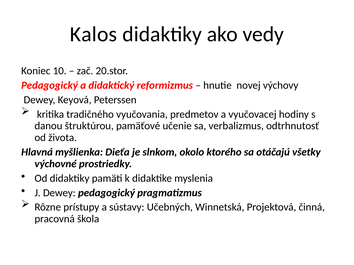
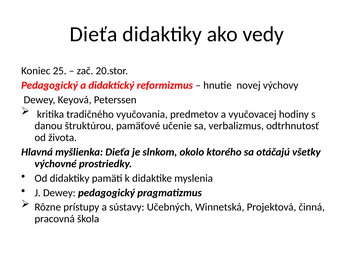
Kalos: Kalos -> Dieťa (94, 34)
10: 10 -> 25 (60, 71)
